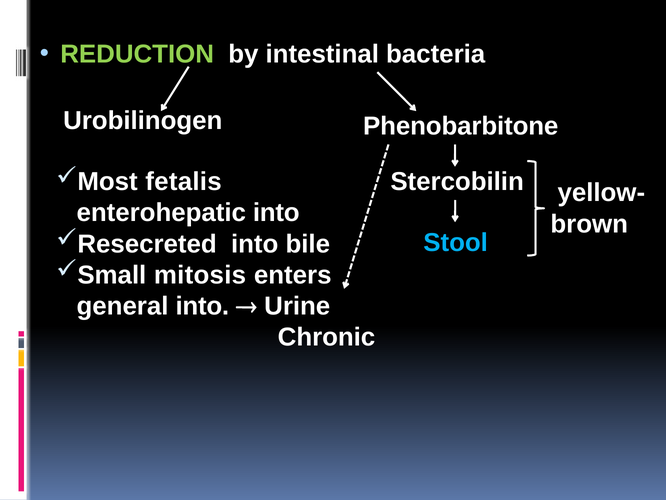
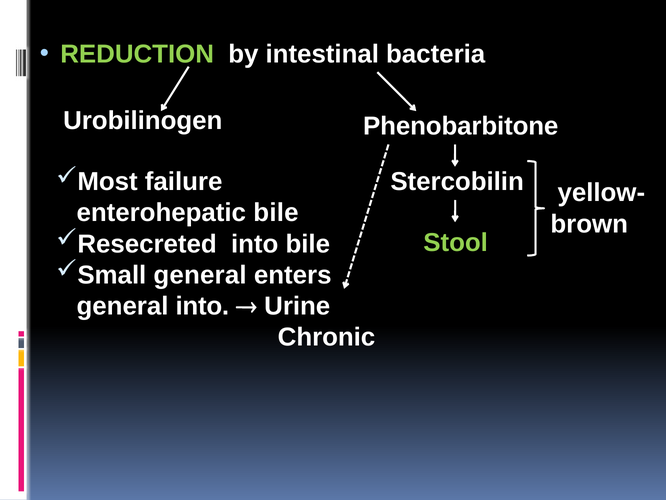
fetalis: fetalis -> failure (184, 182)
enterohepatic into: into -> bile (276, 213)
Stool colour: light blue -> light green (456, 243)
mitosis: mitosis -> general (200, 275)
